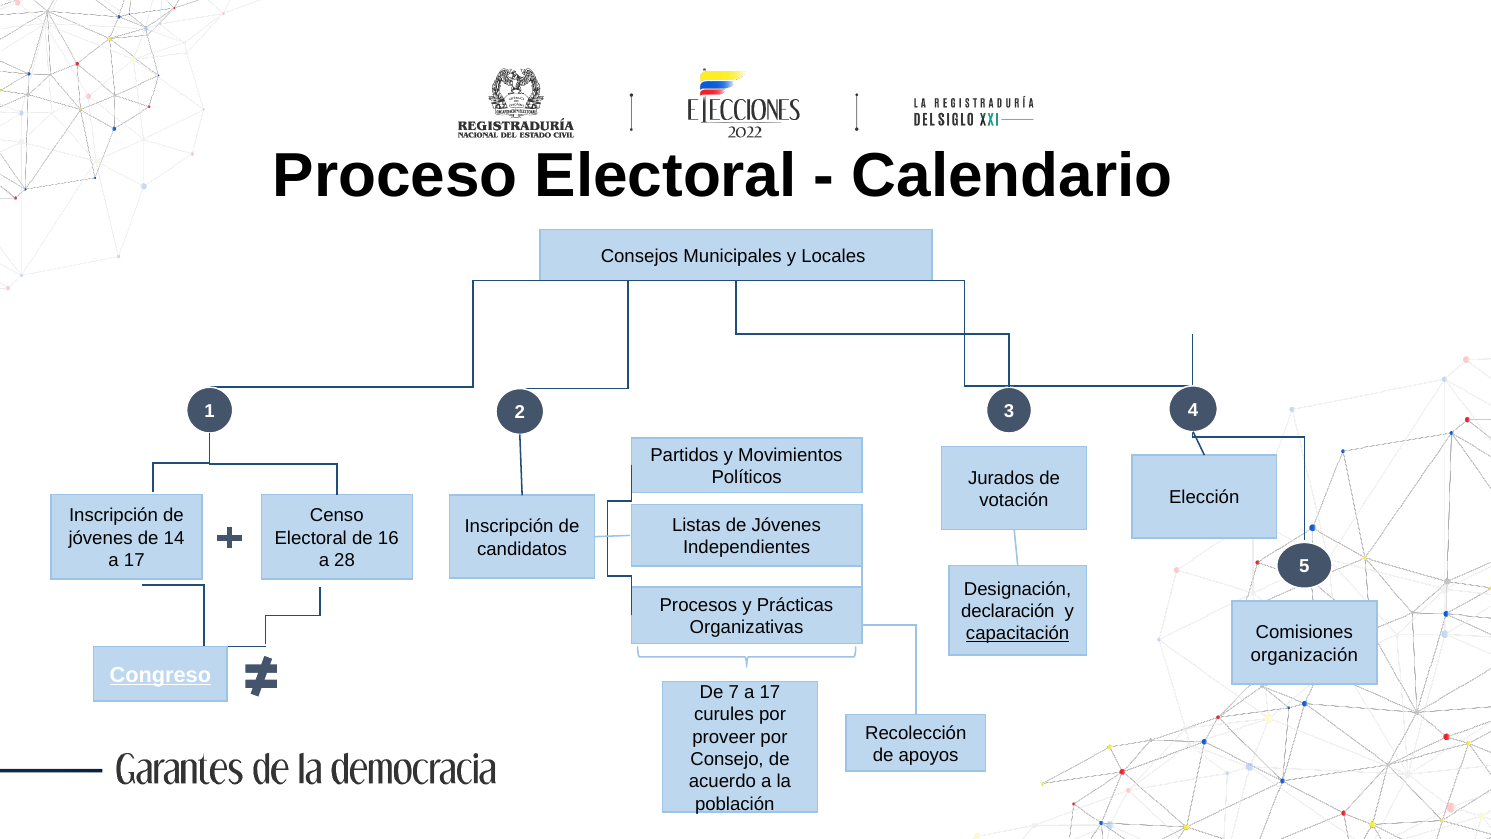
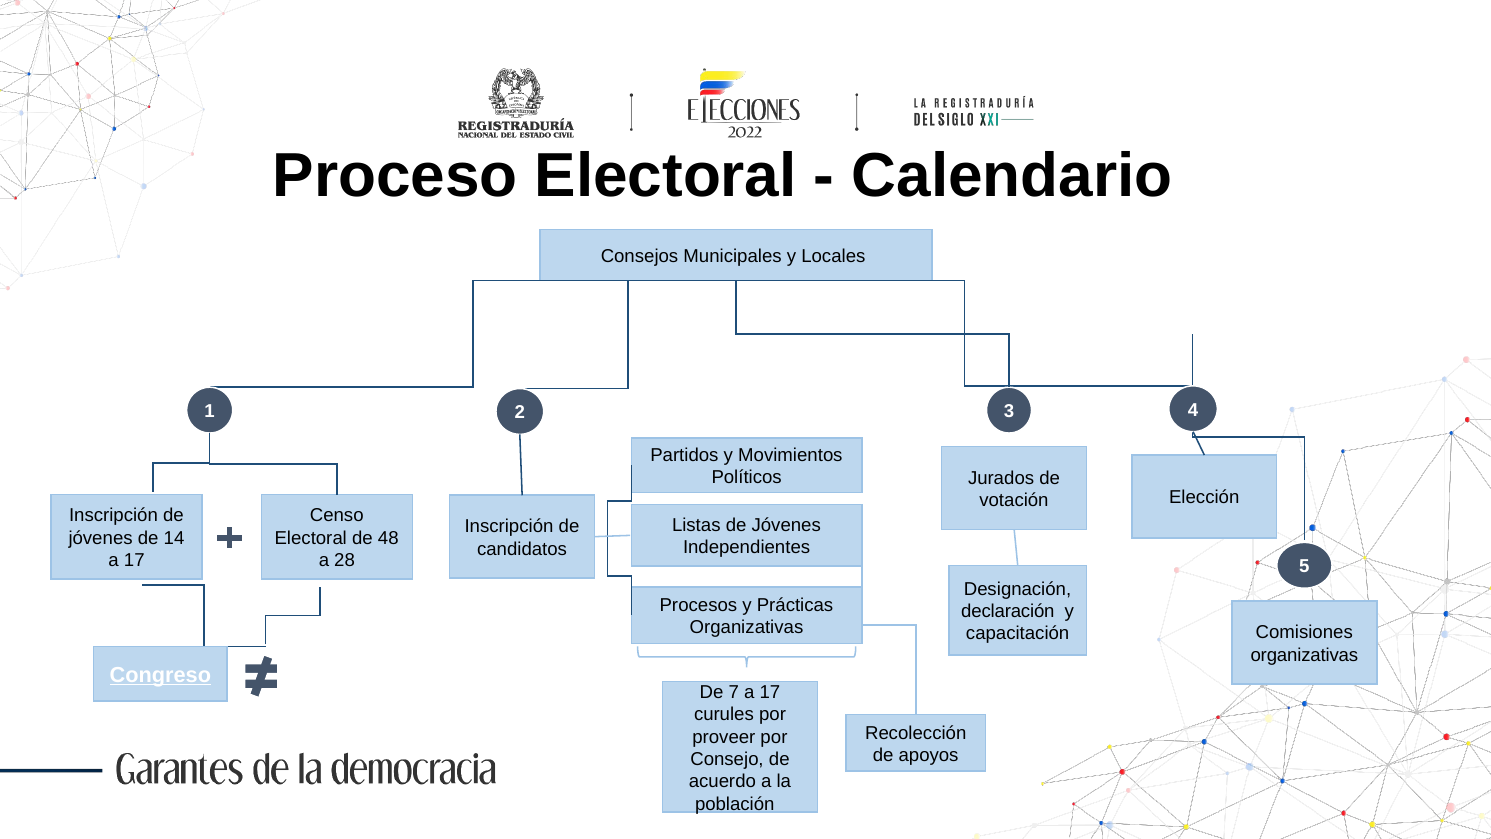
16: 16 -> 48 (388, 538)
capacitación underline: present -> none (1018, 633)
organización: organización -> organizativas (1304, 655)
